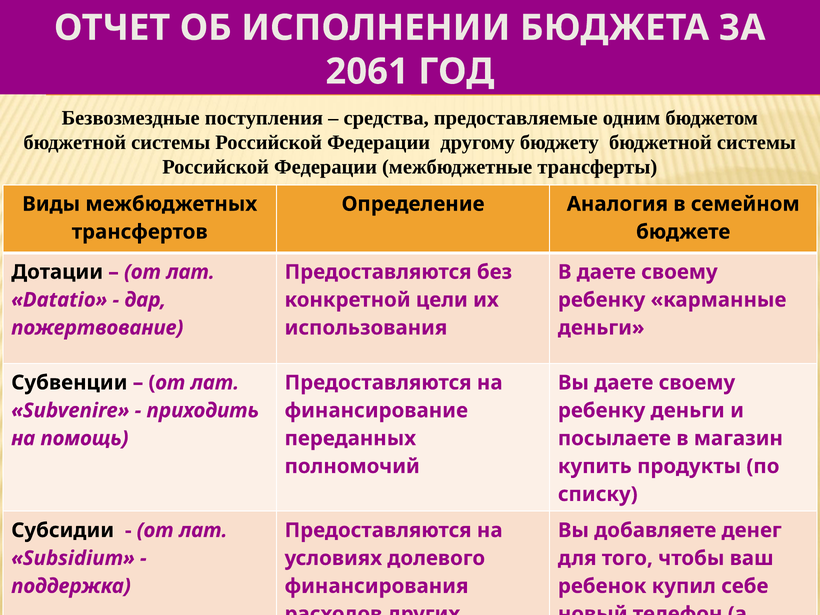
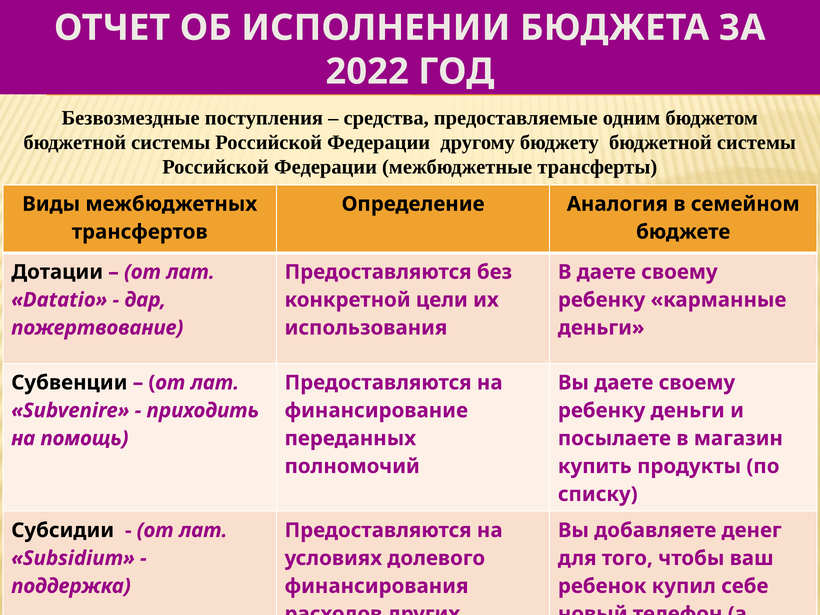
2061: 2061 -> 2022 (367, 72)
